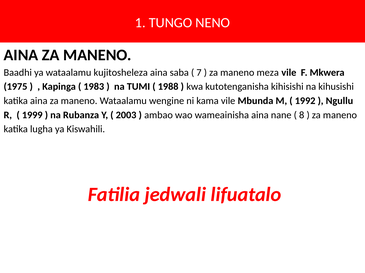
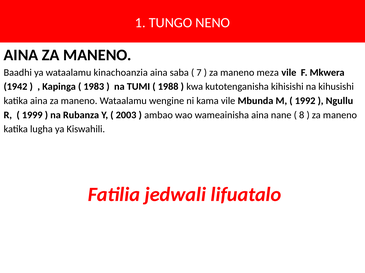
kujitosheleza: kujitosheleza -> kinachoanzia (121, 73)
1975: 1975 -> 1942 (15, 87)
